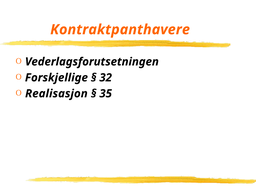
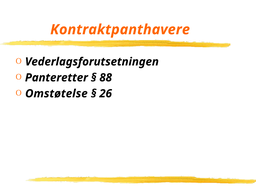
Forskjellige: Forskjellige -> Panteretter (56, 78)
32: 32 -> 88 (106, 78)
Realisasjon: Realisasjon -> Omstøtelse (56, 94)
35: 35 -> 26 (106, 94)
